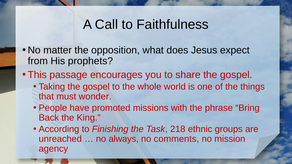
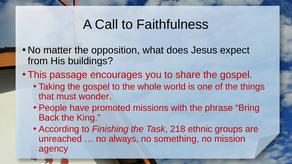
prophets: prophets -> buildings (90, 61)
comments: comments -> something (176, 139)
